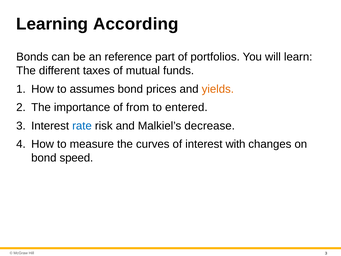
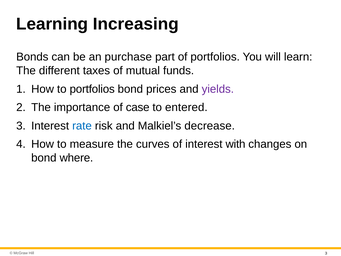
According: According -> Increasing (136, 24)
reference: reference -> purchase (128, 57)
to assumes: assumes -> portfolios (92, 89)
yields colour: orange -> purple (218, 89)
from: from -> case (138, 107)
speed: speed -> where (76, 158)
